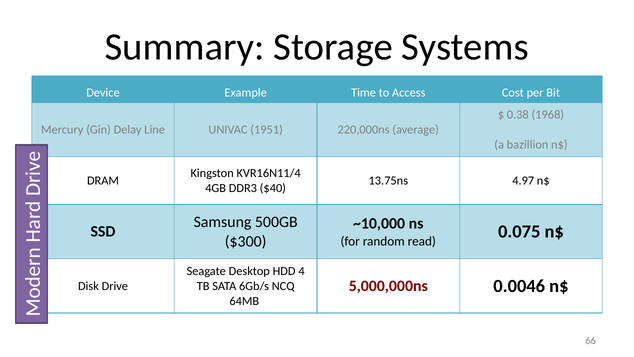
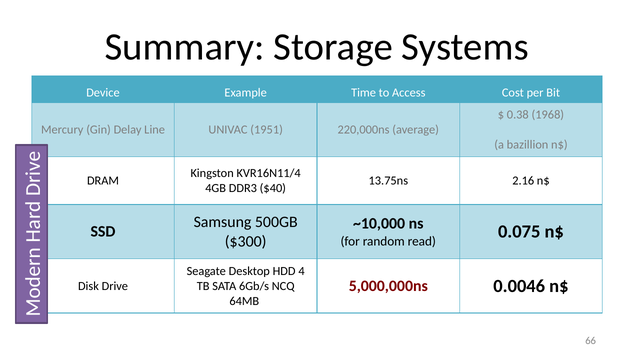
4.97: 4.97 -> 2.16 (523, 181)
